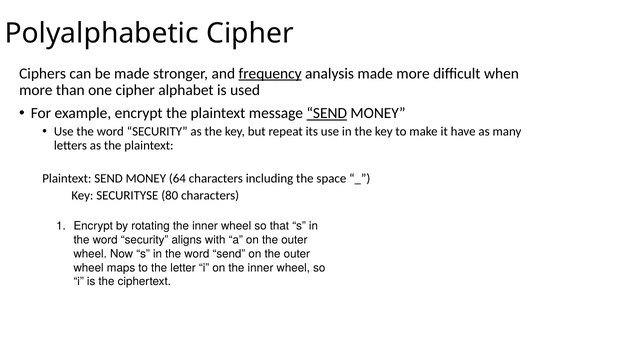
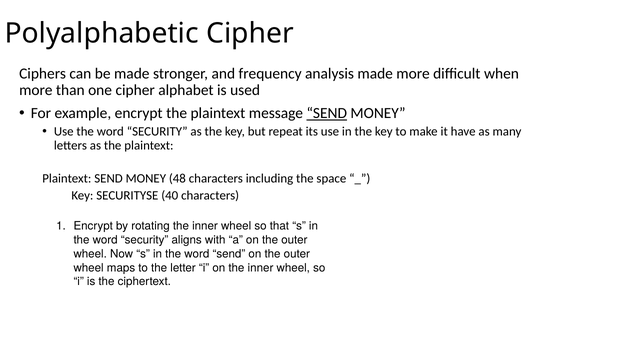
frequency underline: present -> none (270, 73)
64: 64 -> 48 (177, 178)
80: 80 -> 40 (170, 195)
